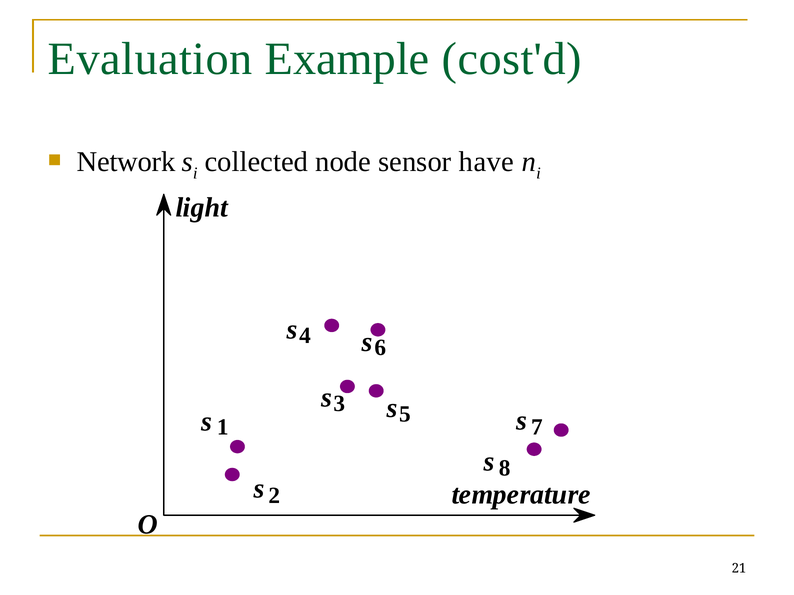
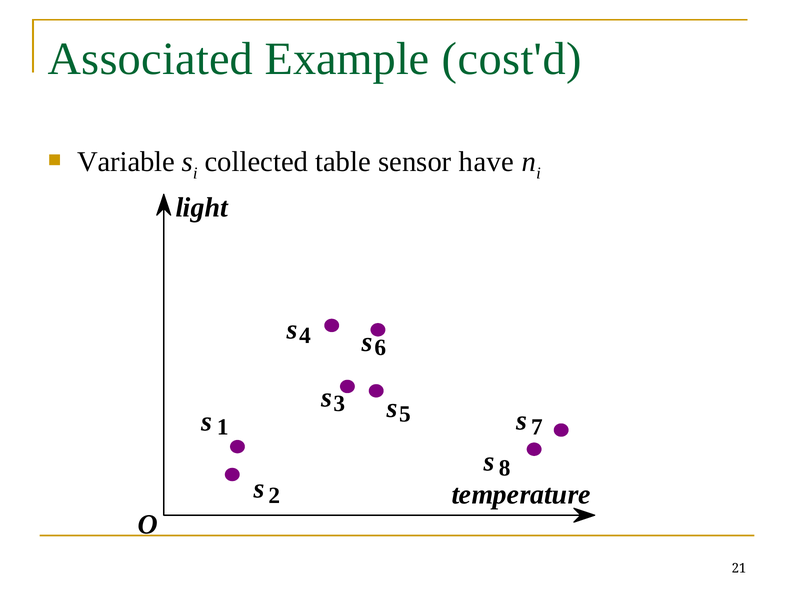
Evaluation: Evaluation -> Associated (150, 59)
Network: Network -> Variable (126, 162)
node: node -> table (343, 162)
